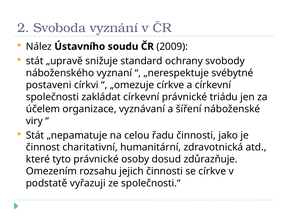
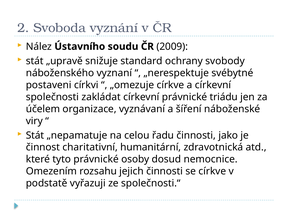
zdůrazňuje: zdůrazňuje -> nemocnice (211, 159)
